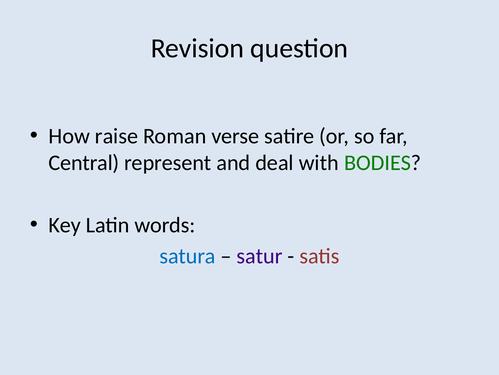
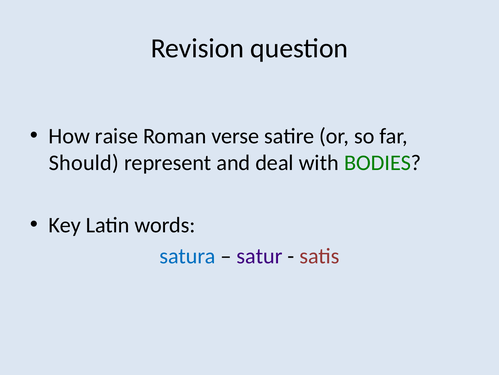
Central: Central -> Should (84, 162)
